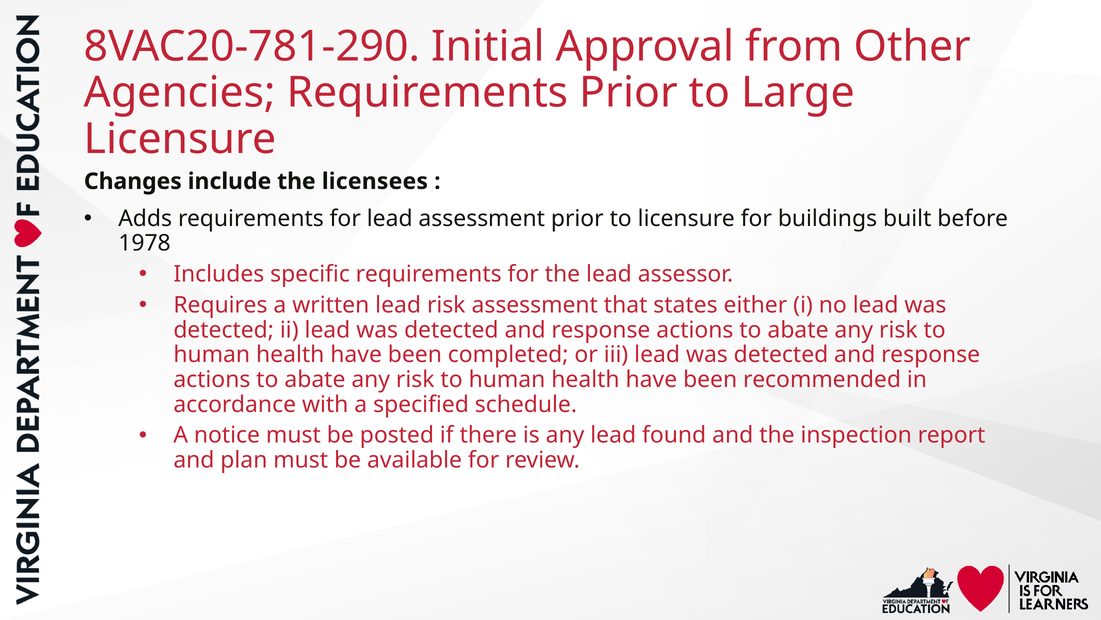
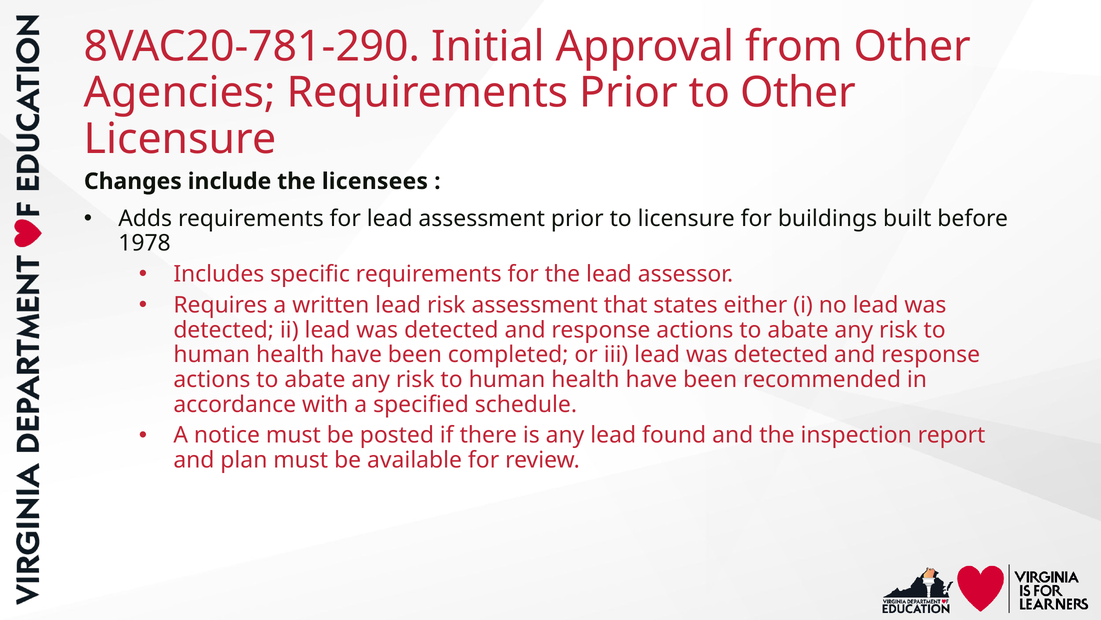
to Large: Large -> Other (798, 93)
